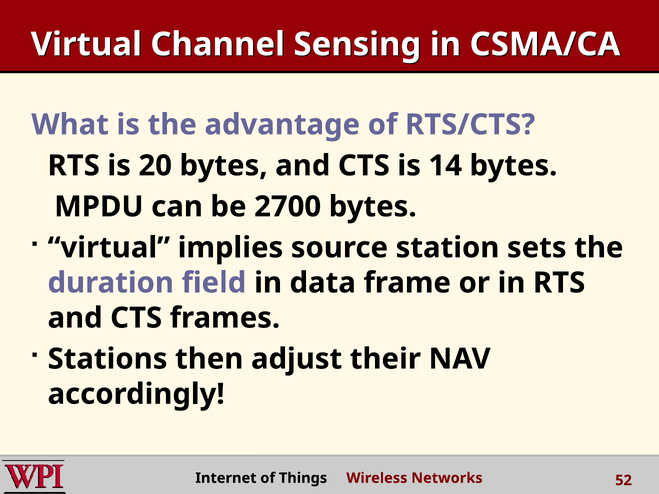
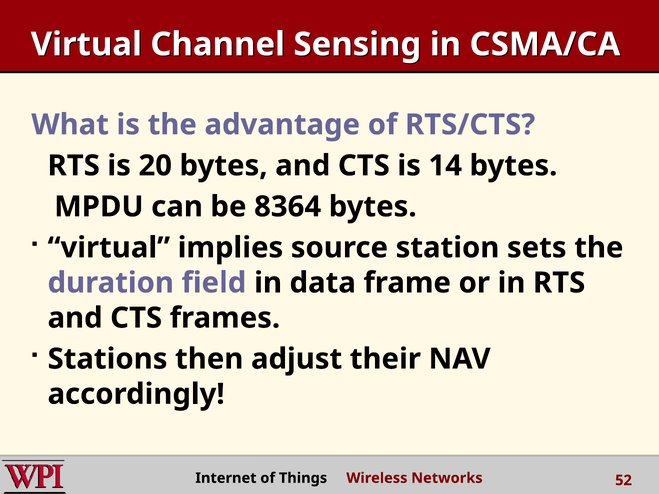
2700: 2700 -> 8364 (288, 207)
